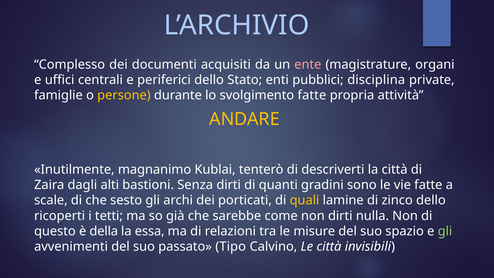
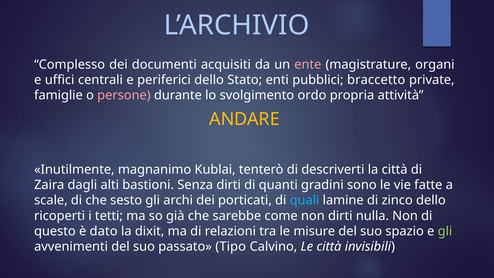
disciplina: disciplina -> braccetto (376, 80)
persone colour: yellow -> pink (124, 95)
svolgimento fatte: fatte -> ordo (312, 95)
quali colour: yellow -> light blue (305, 200)
della: della -> dato (104, 231)
essa: essa -> dixit (150, 231)
